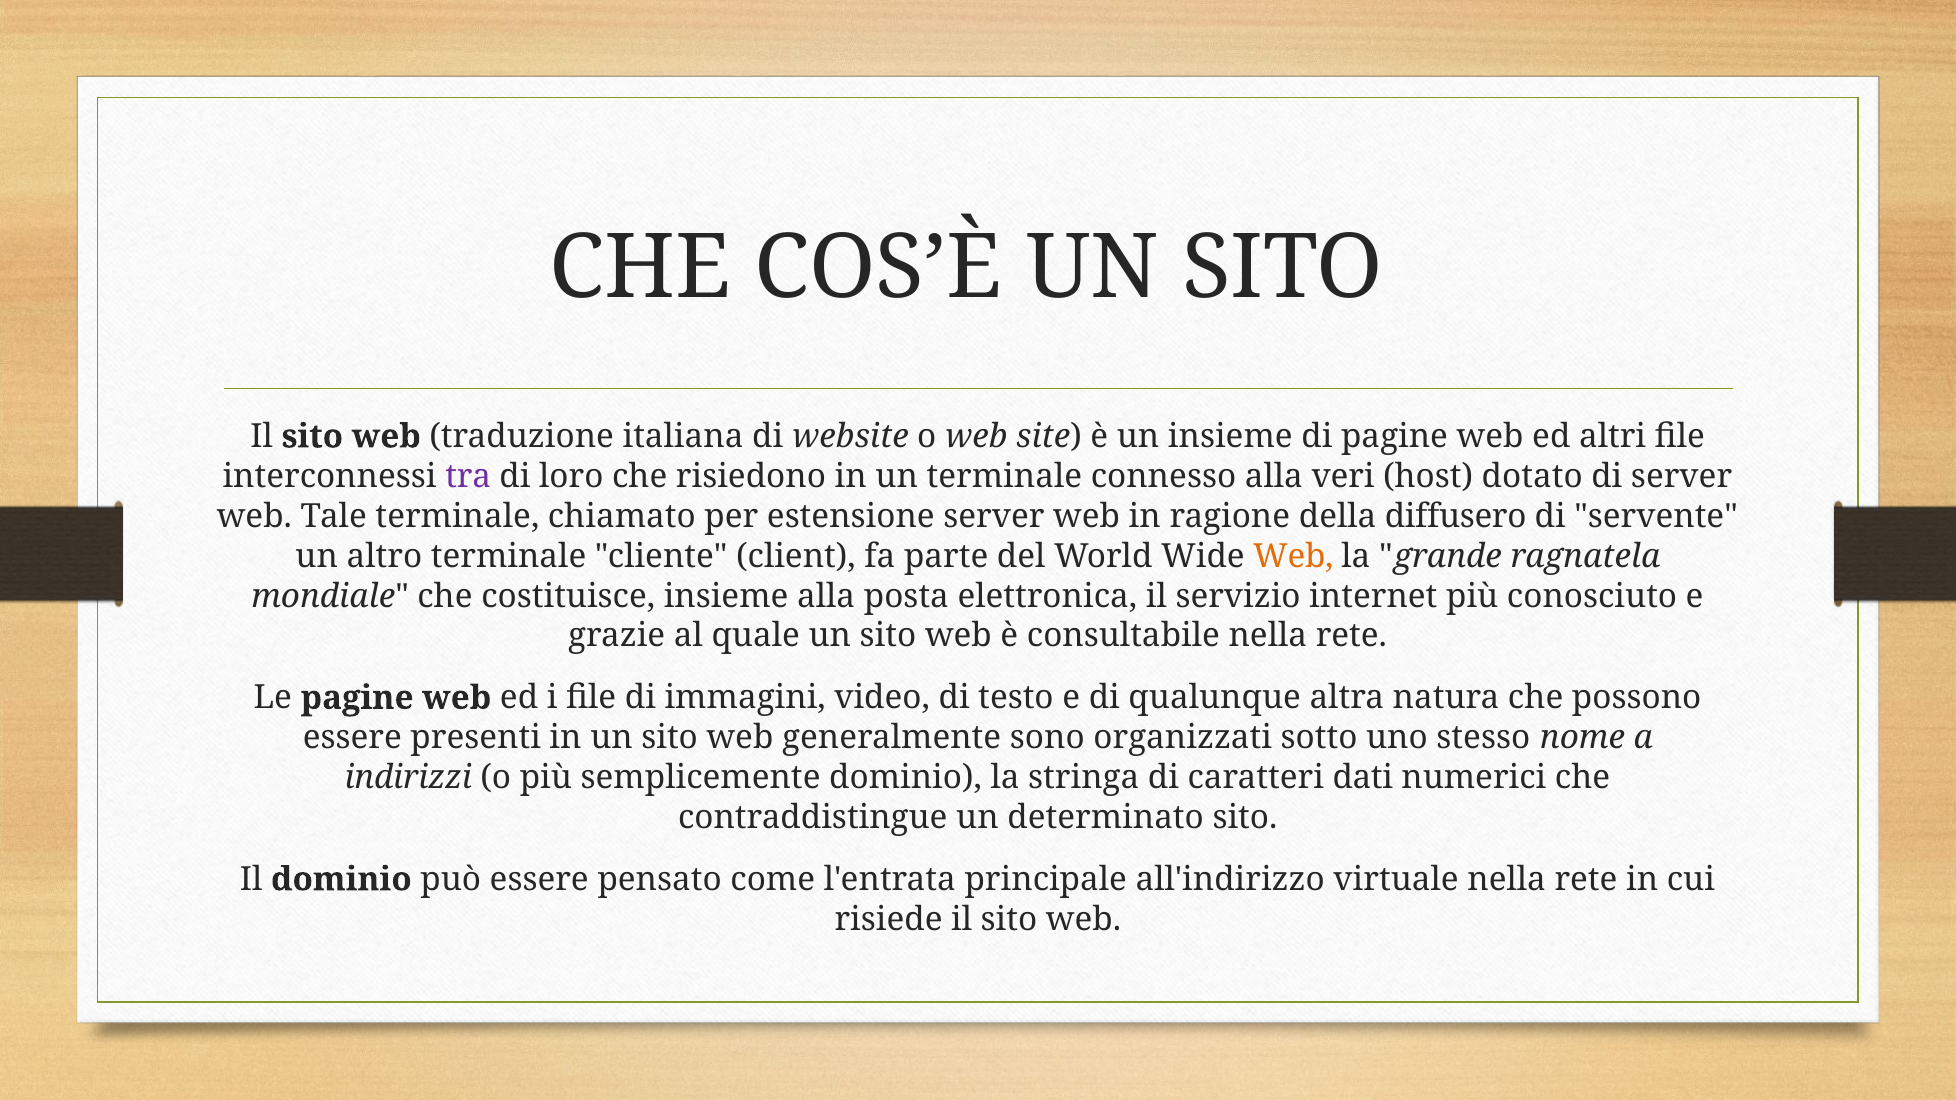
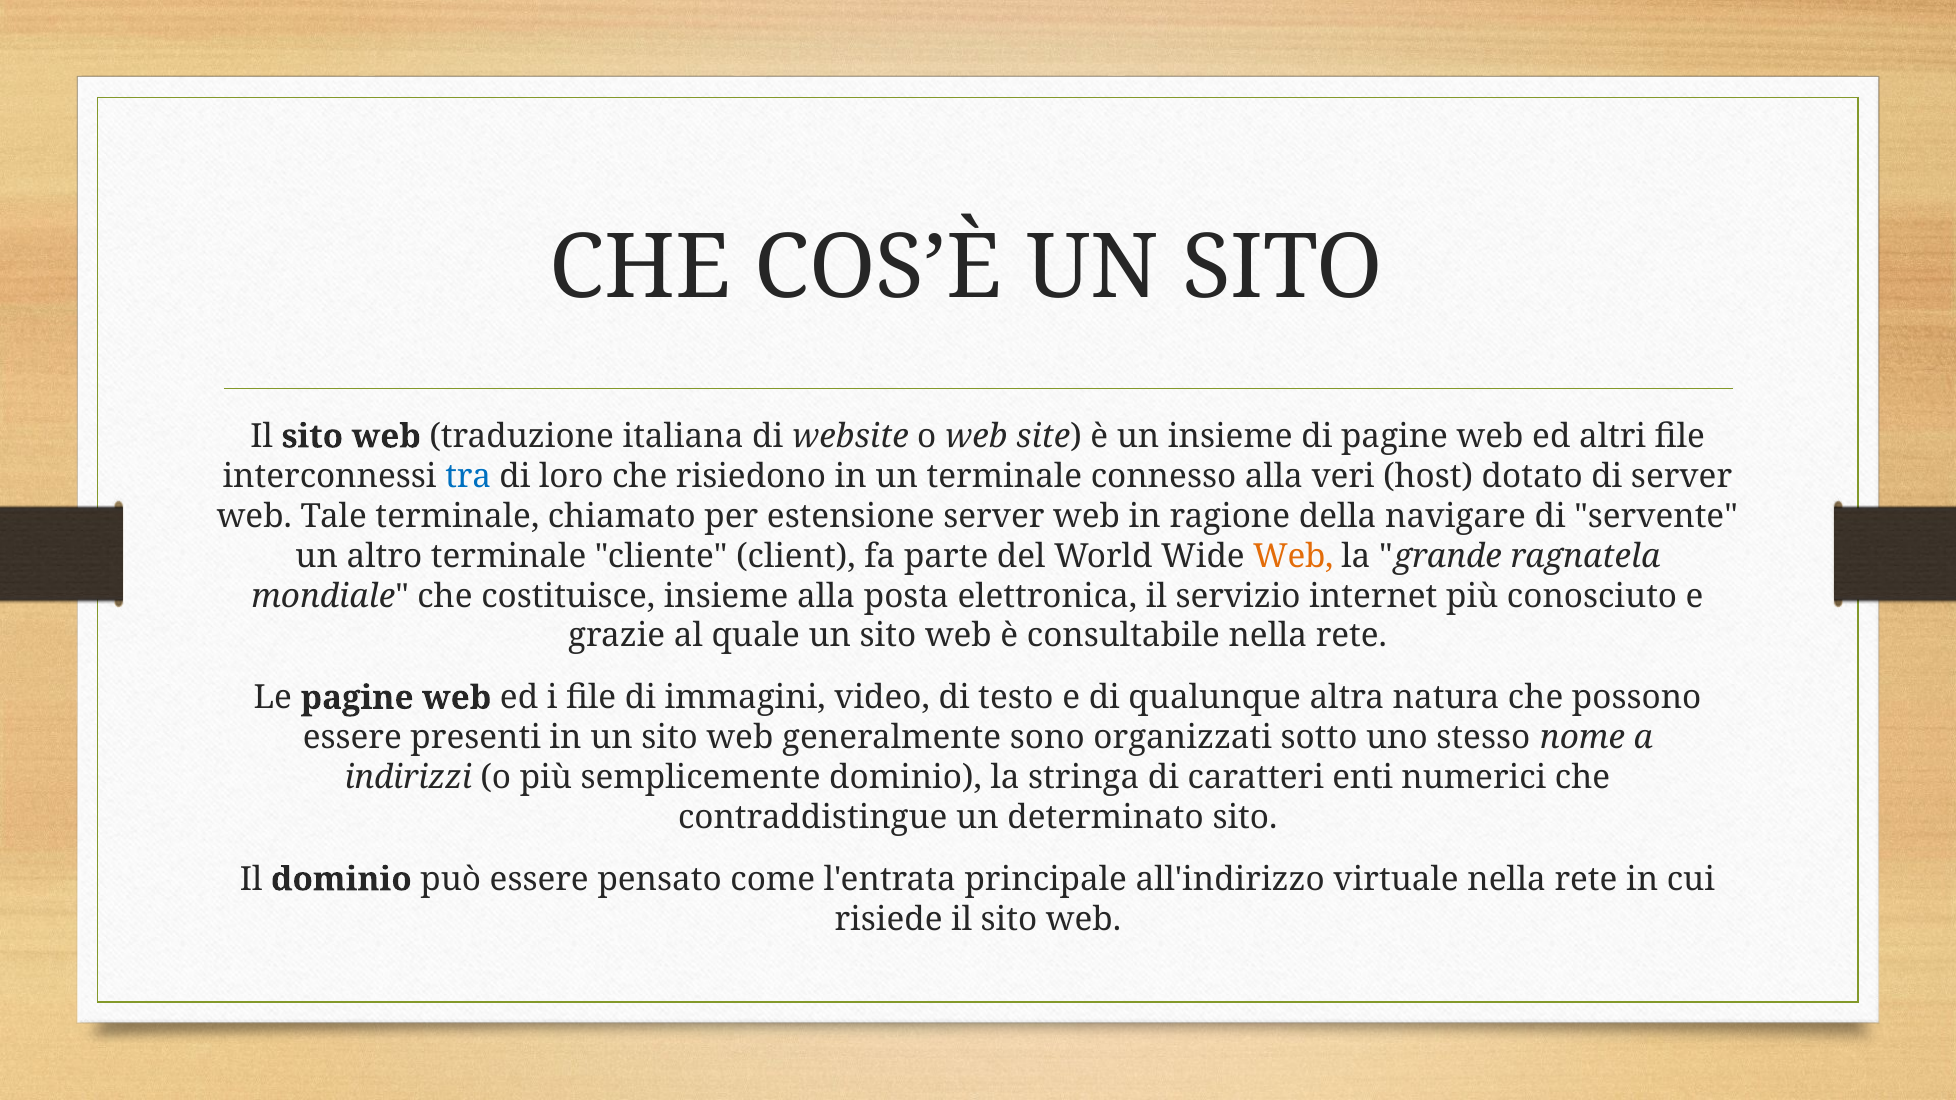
tra colour: purple -> blue (468, 477)
diffusero: diffusero -> navigare (1455, 516)
dati: dati -> enti (1363, 778)
